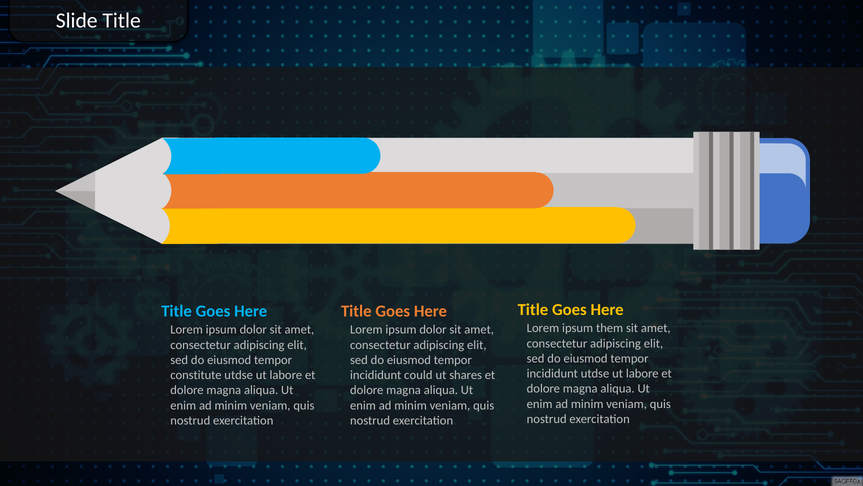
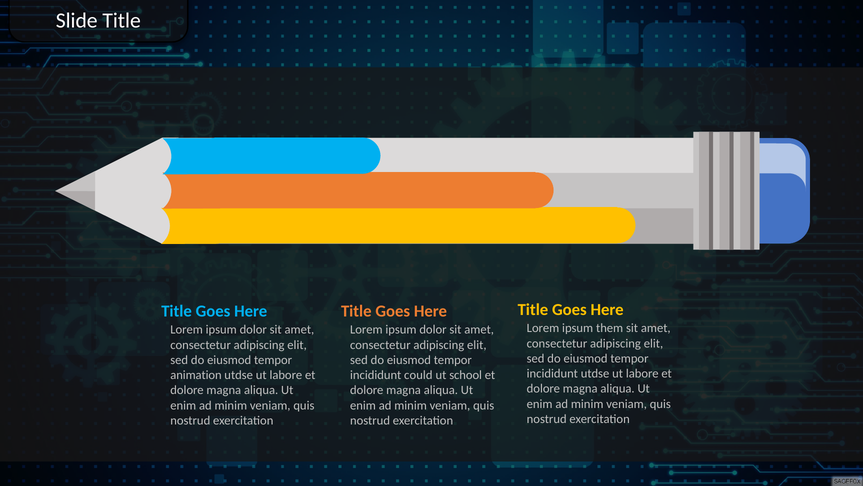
constitute: constitute -> animation (196, 375)
shares: shares -> school (466, 375)
